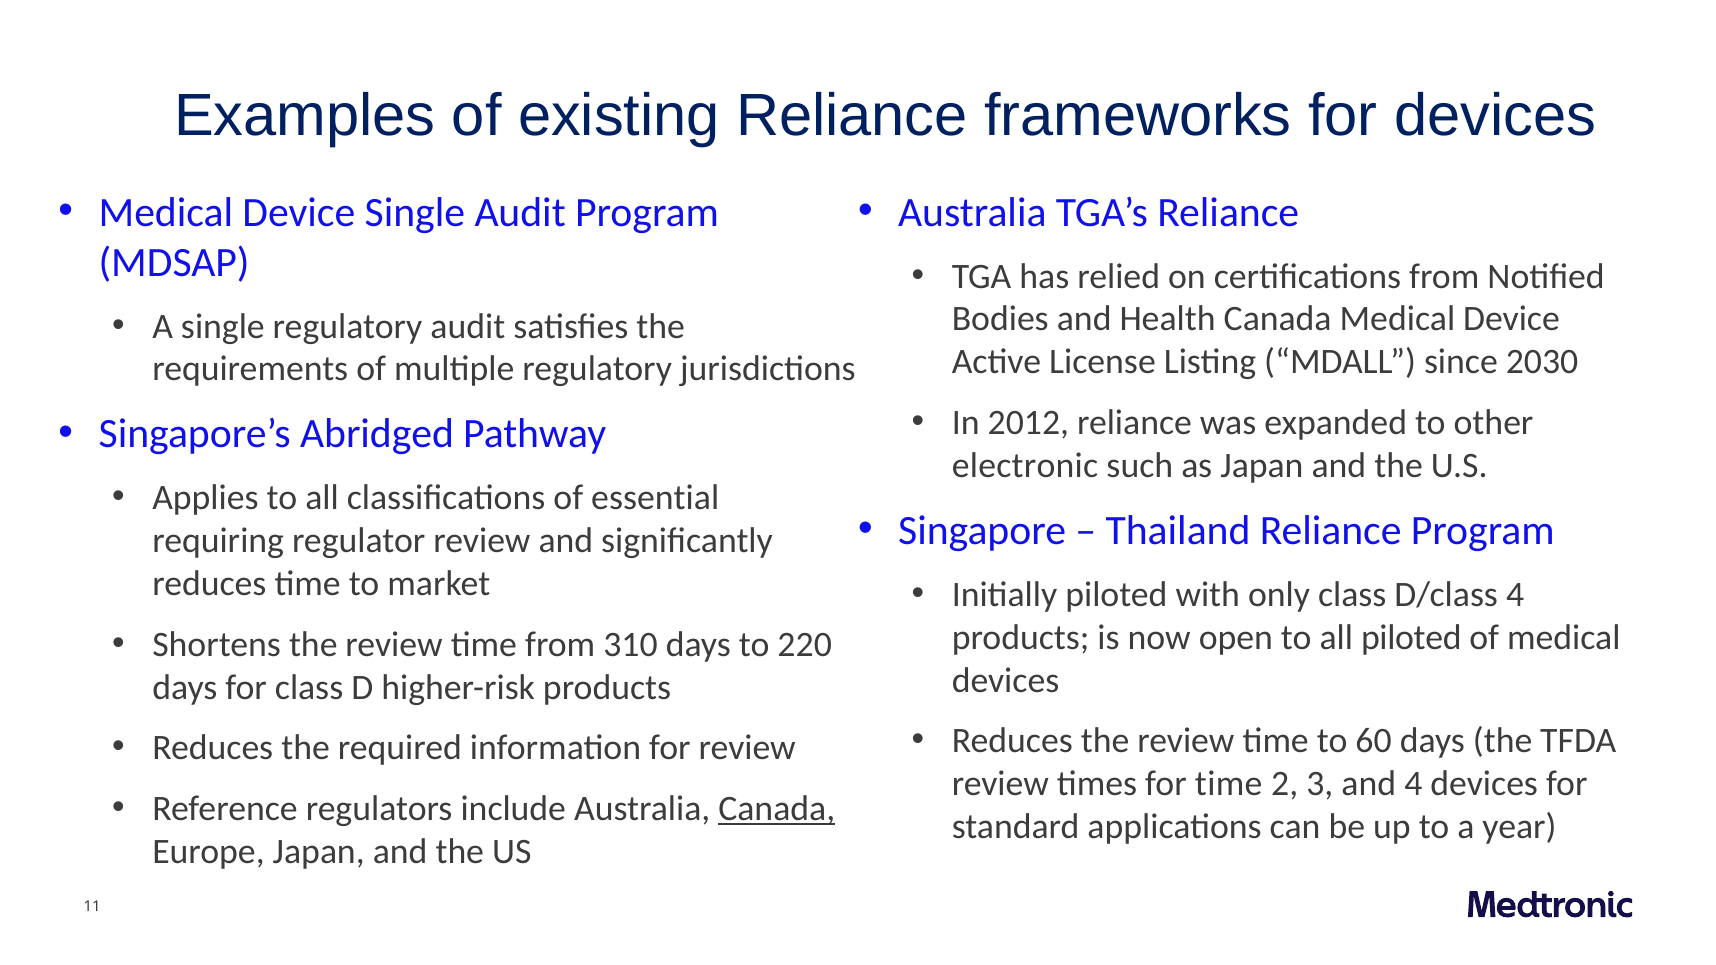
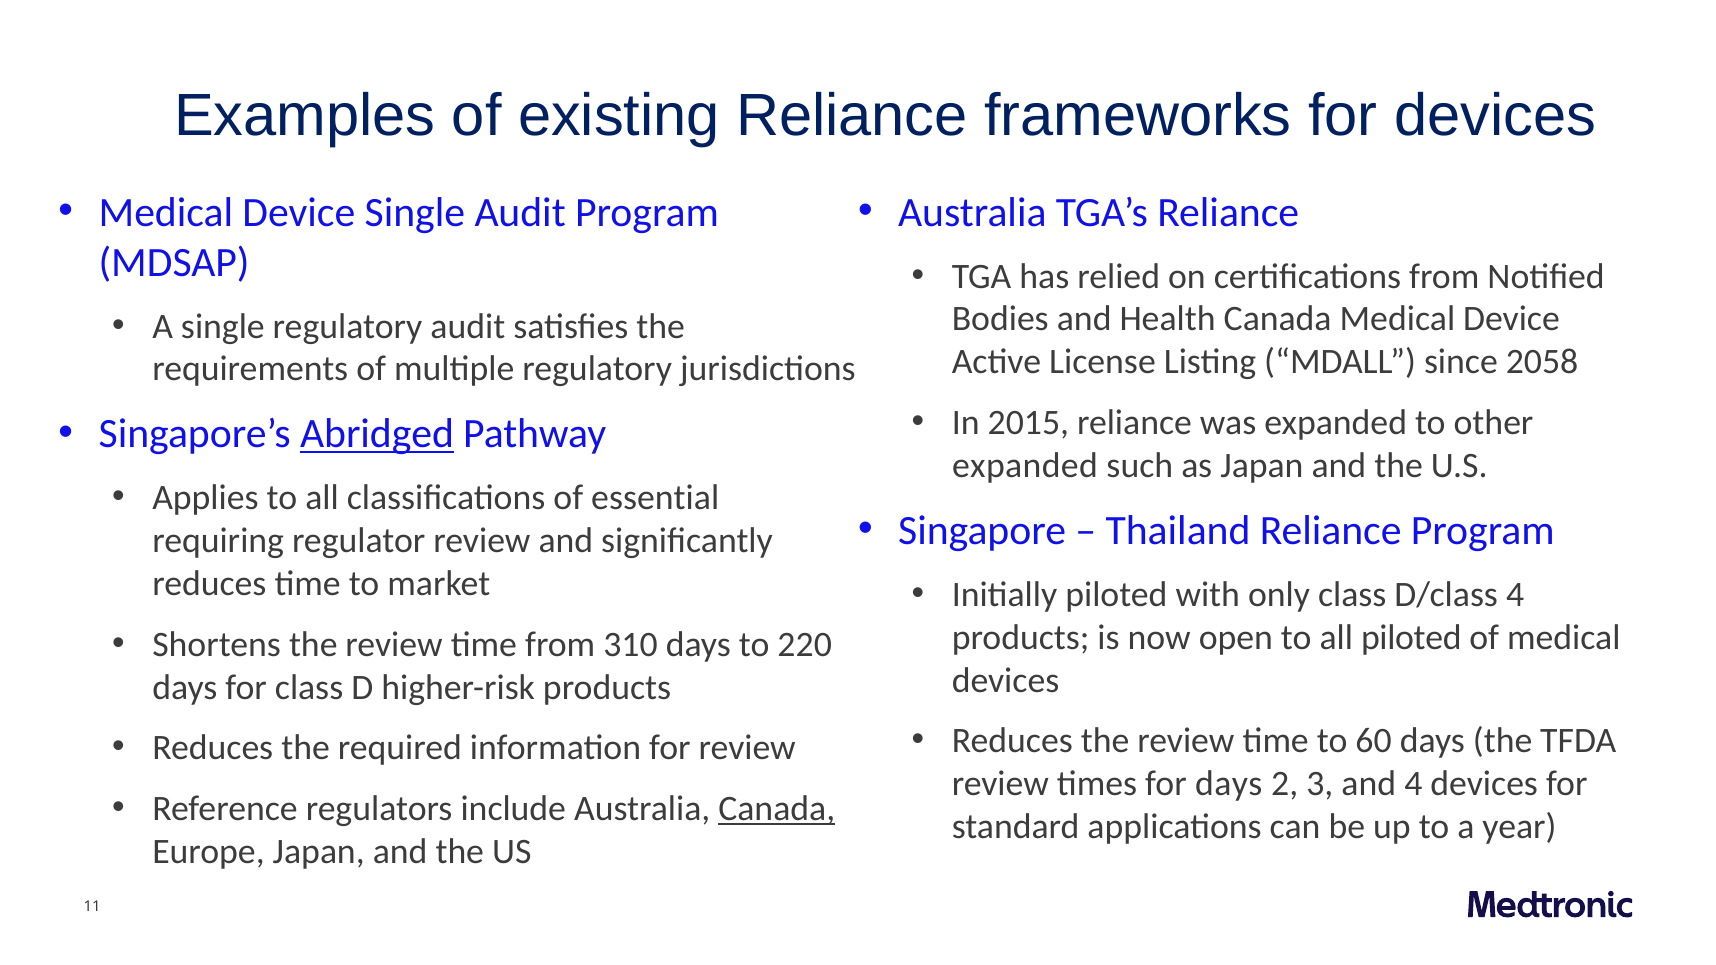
2030: 2030 -> 2058 (1542, 362)
2012: 2012 -> 2015 (1028, 423)
Abridged underline: none -> present (377, 434)
electronic: electronic -> expanded (1025, 466)
for time: time -> days (1229, 784)
